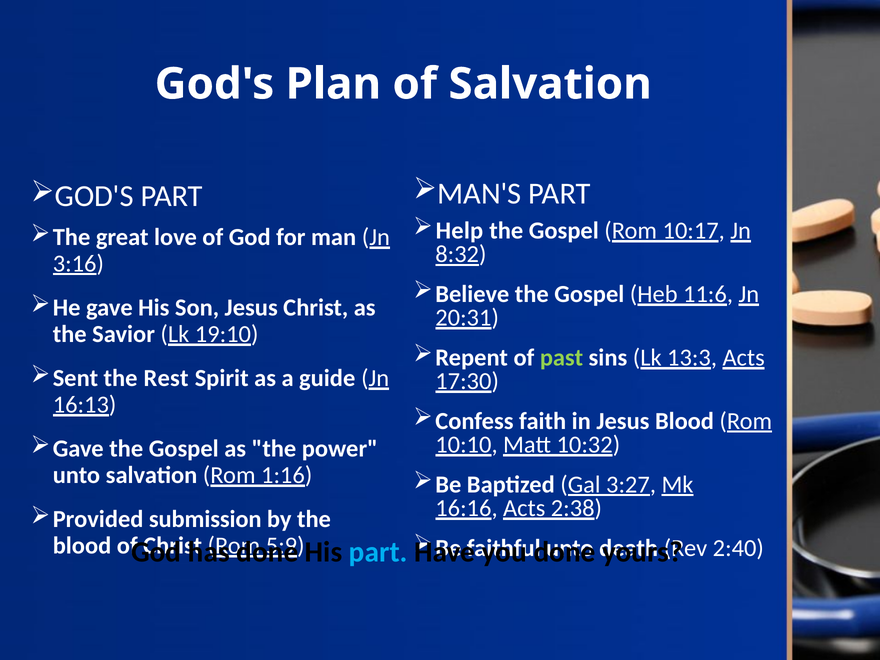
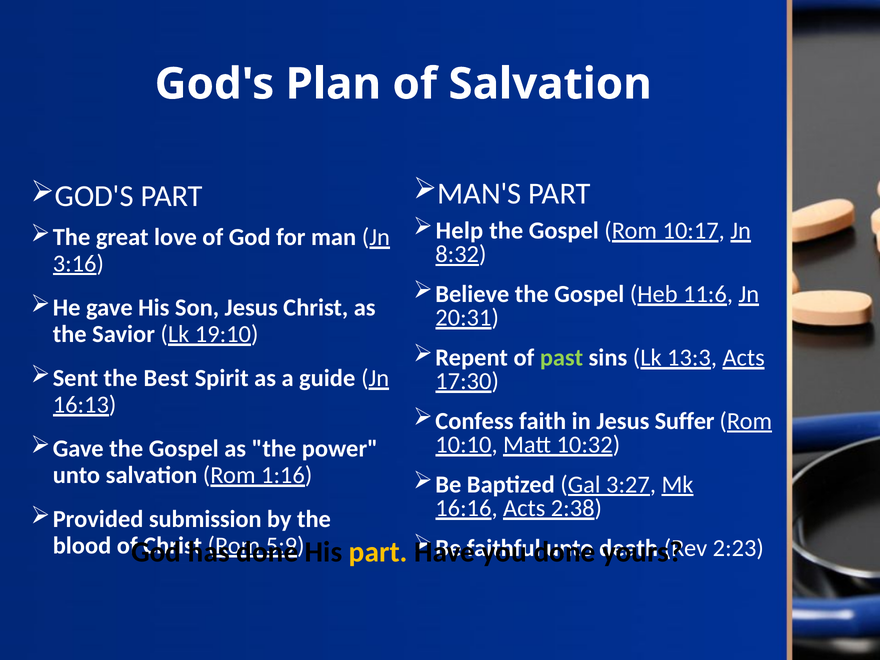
Rest: Rest -> Best (166, 378)
Jesus Blood: Blood -> Suffer (685, 421)
2:40: 2:40 -> 2:23 (738, 548)
part colour: light blue -> yellow (378, 552)
